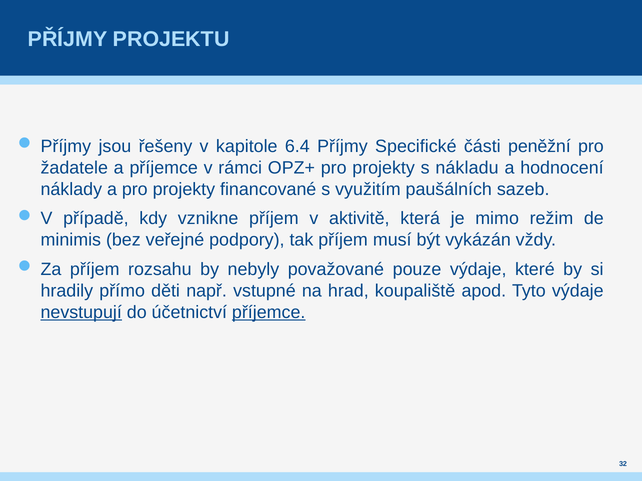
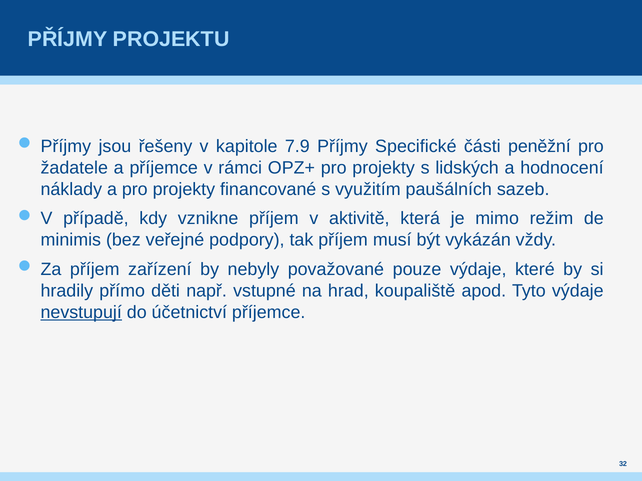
6.4: 6.4 -> 7.9 (297, 147)
nákladu: nákladu -> lidských (467, 168)
rozsahu: rozsahu -> zařízení (160, 270)
příjemce underline: present -> none (269, 312)
